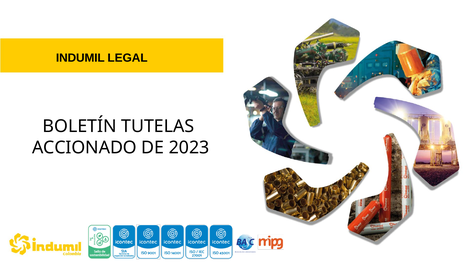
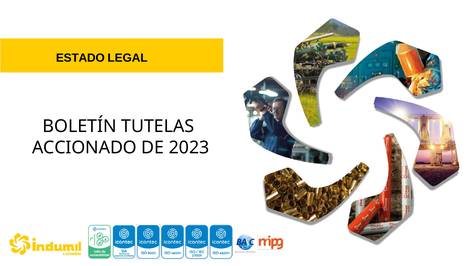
INDUMIL: INDUMIL -> ESTADO (80, 58)
